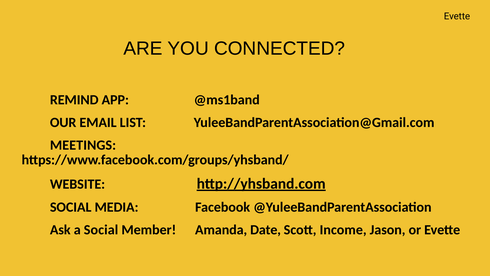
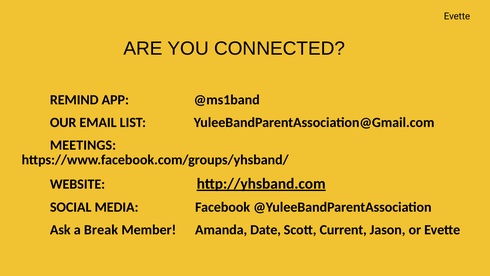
a Social: Social -> Break (101, 230)
Income: Income -> Current (343, 230)
